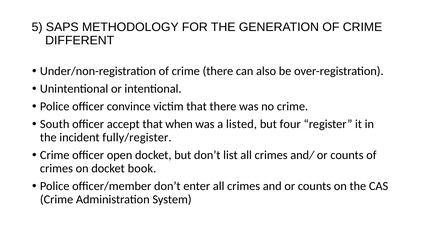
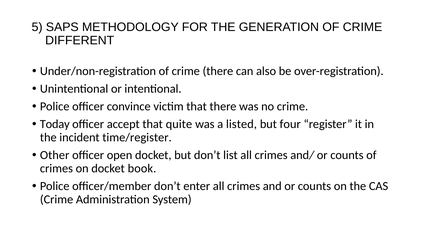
South: South -> Today (55, 124)
when: when -> quite (179, 124)
fully/register: fully/register -> time/register (137, 137)
Crime: Crime -> Other (55, 155)
